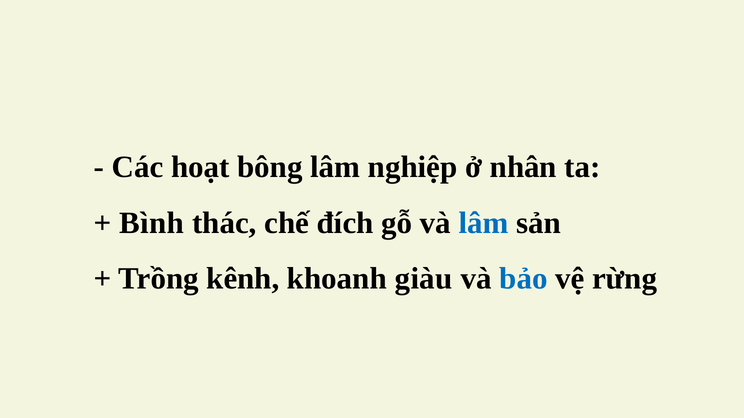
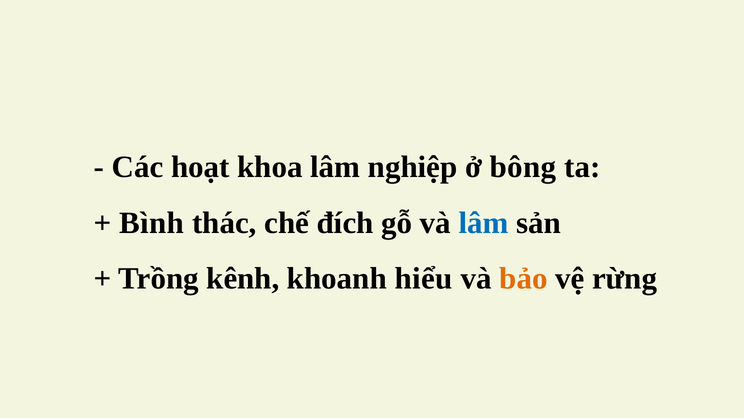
bông: bông -> khoa (270, 167)
nhân: nhân -> bông (523, 167)
giàu: giàu -> hiểu (424, 279)
bảo colour: blue -> orange (523, 279)
